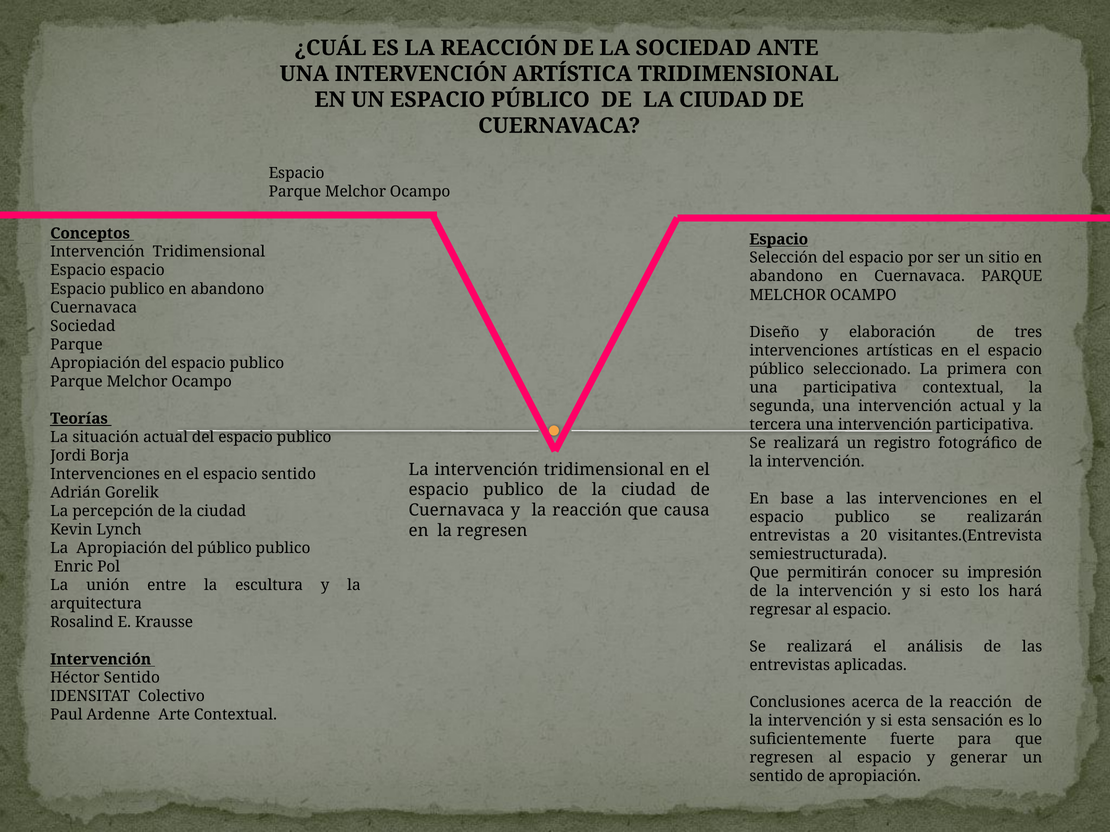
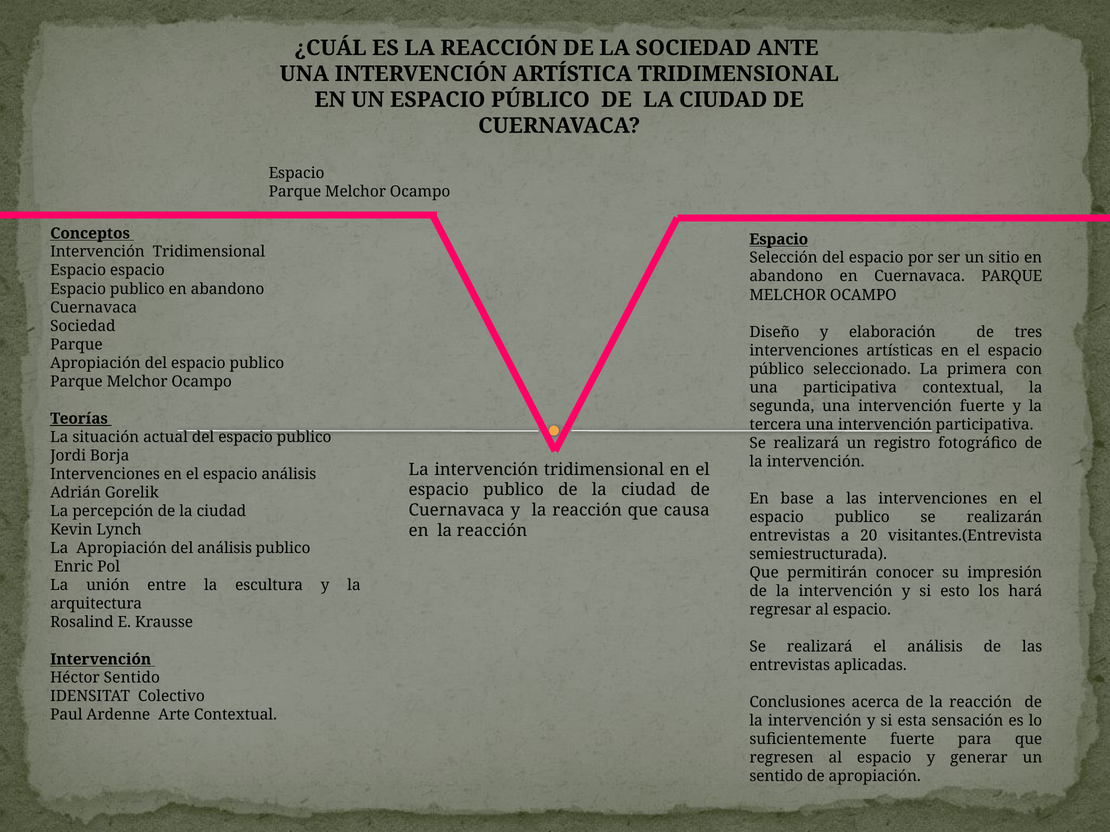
intervención actual: actual -> fuerte (982, 406)
espacio sentido: sentido -> análisis (289, 474)
en la regresen: regresen -> reacción (492, 531)
del público: público -> análisis (225, 549)
